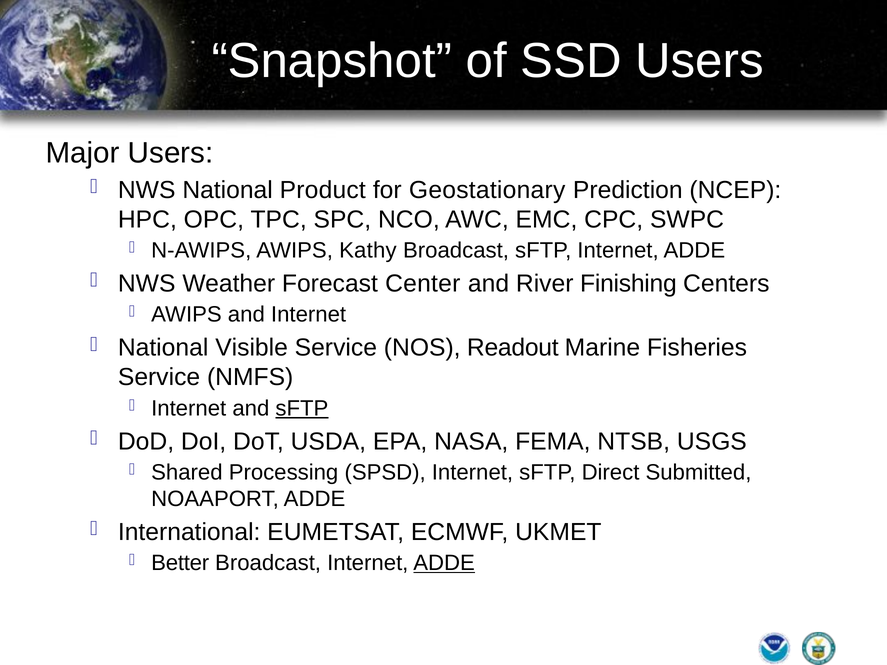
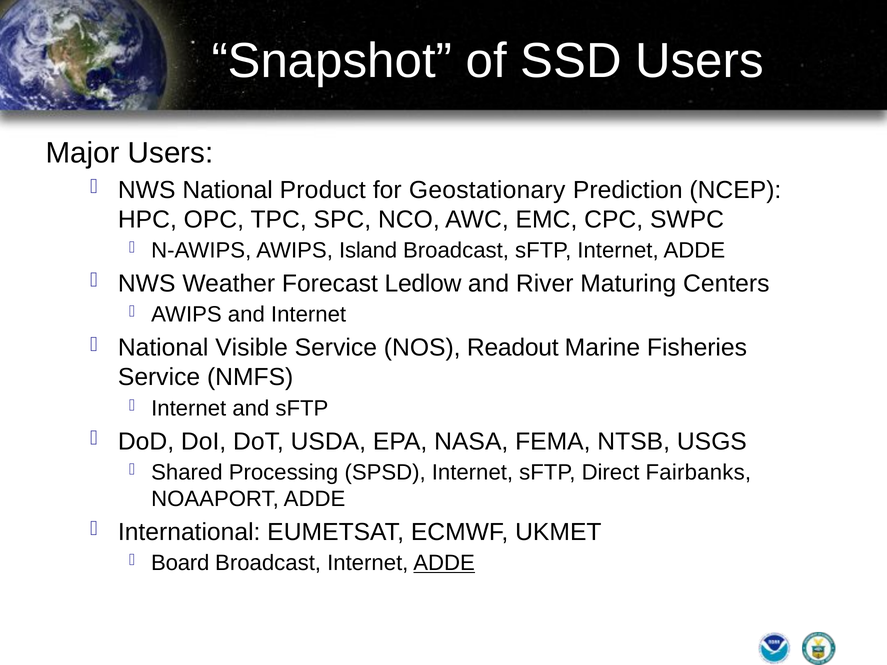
Kathy: Kathy -> Island (368, 251)
Center: Center -> Ledlow (423, 284)
Finishing: Finishing -> Maturing (628, 284)
sFTP underline: present -> none (302, 408)
Submitted: Submitted -> Fairbanks (698, 472)
Better: Better -> Board (180, 563)
